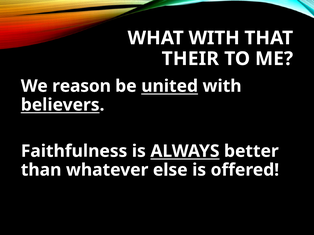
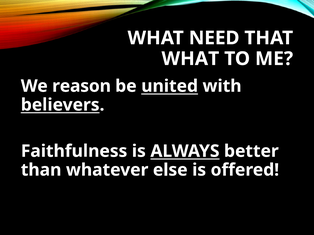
WHAT WITH: WITH -> NEED (214, 38)
THEIR: THEIR -> WHAT (190, 59)
